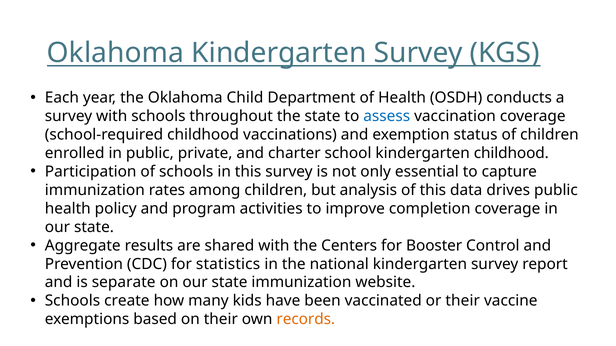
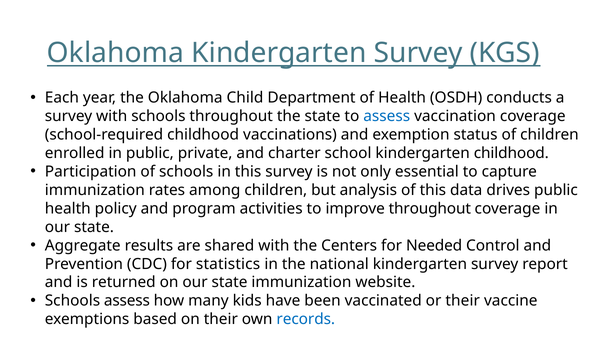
improve completion: completion -> throughout (430, 209)
Booster: Booster -> Needed (434, 246)
separate: separate -> returned (124, 283)
Schools create: create -> assess (127, 301)
records colour: orange -> blue (306, 320)
